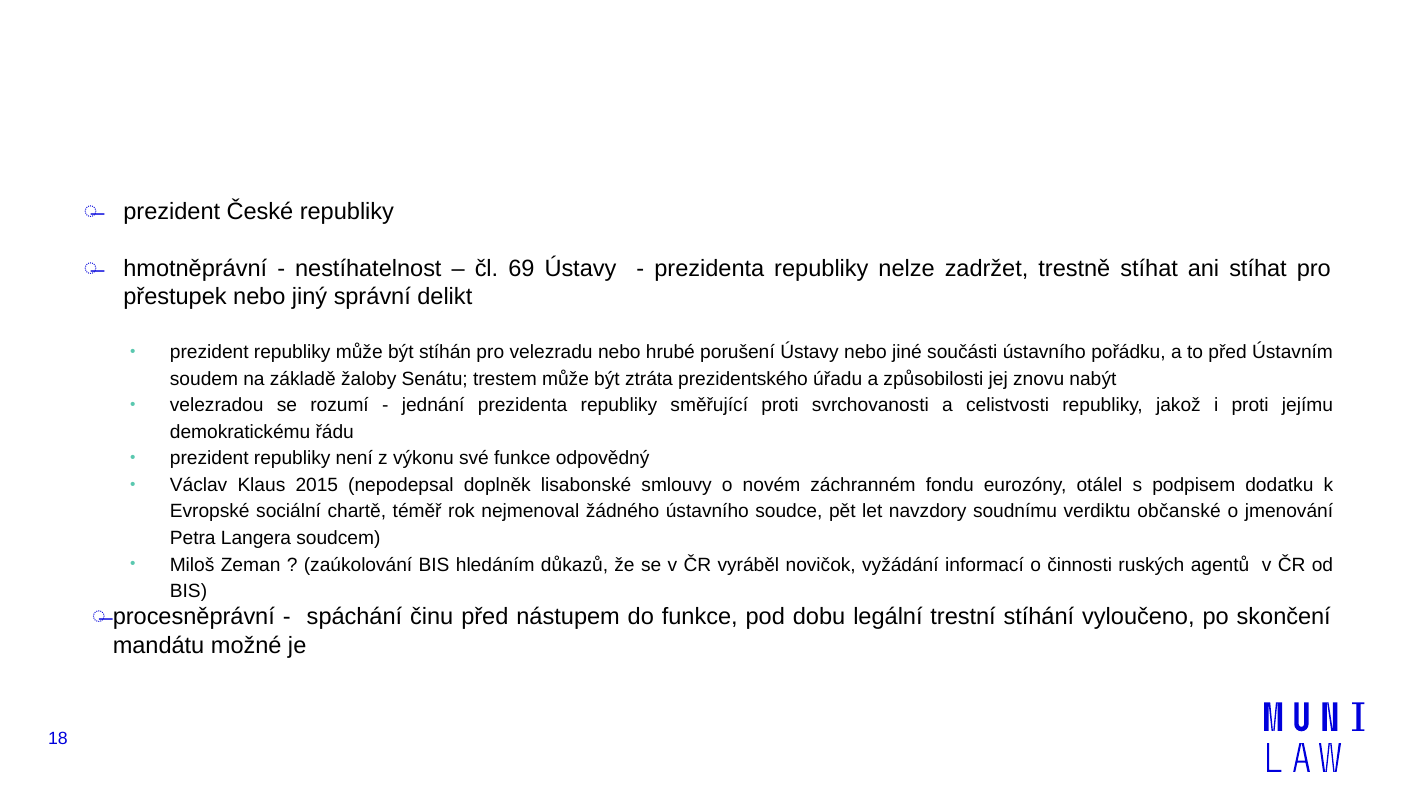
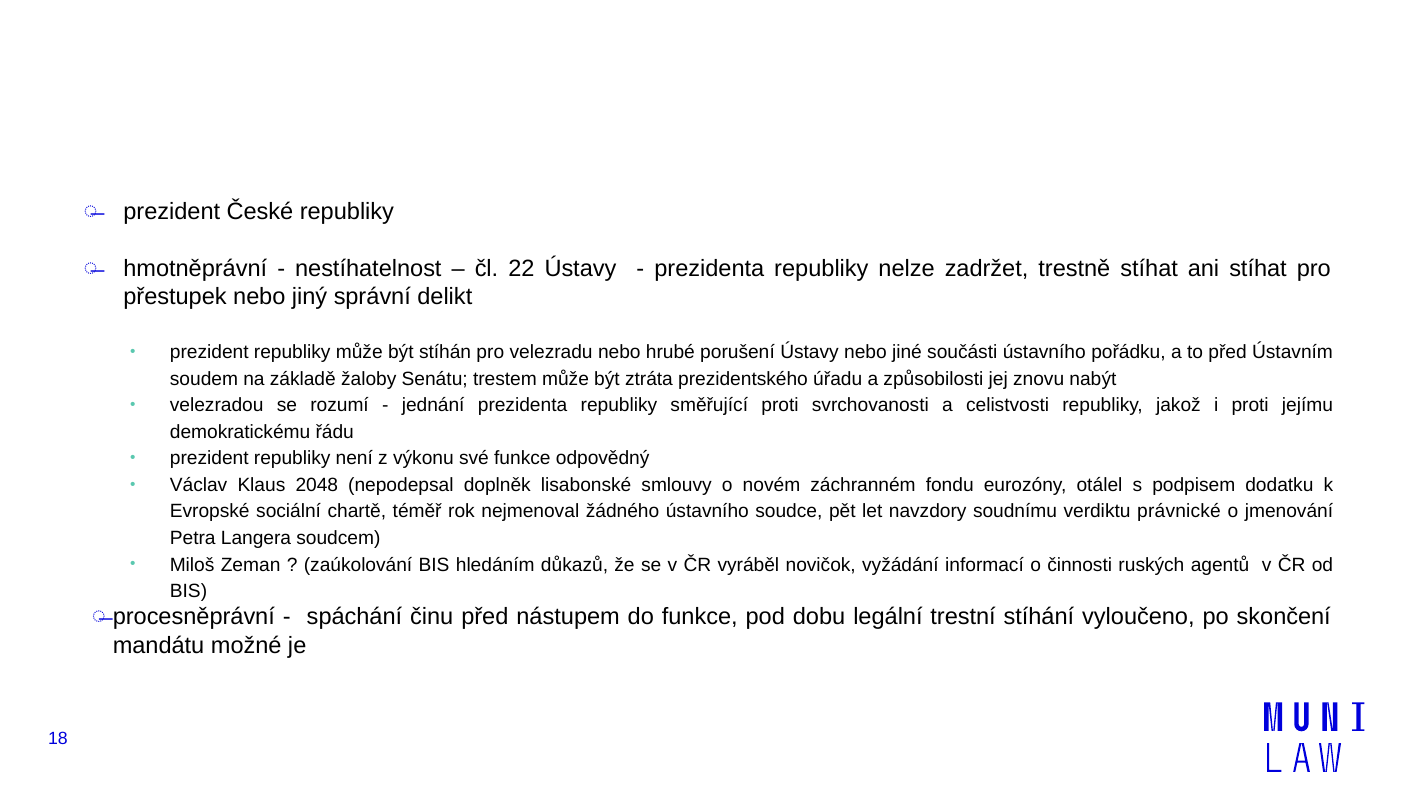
69: 69 -> 22 (521, 269)
2015: 2015 -> 2048 (317, 485)
občanské: občanské -> právnické (1179, 512)
